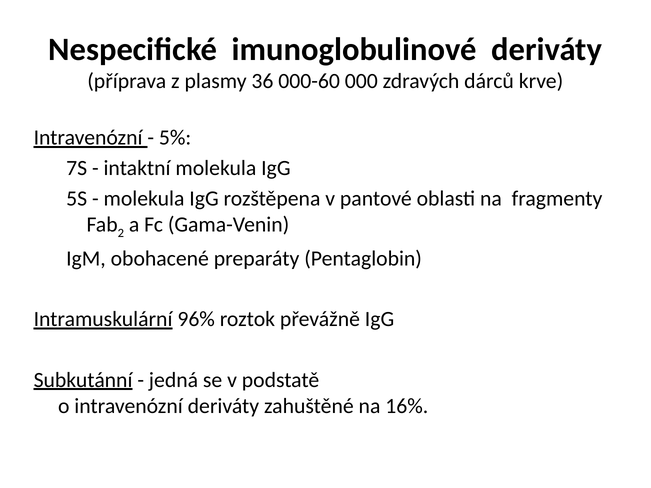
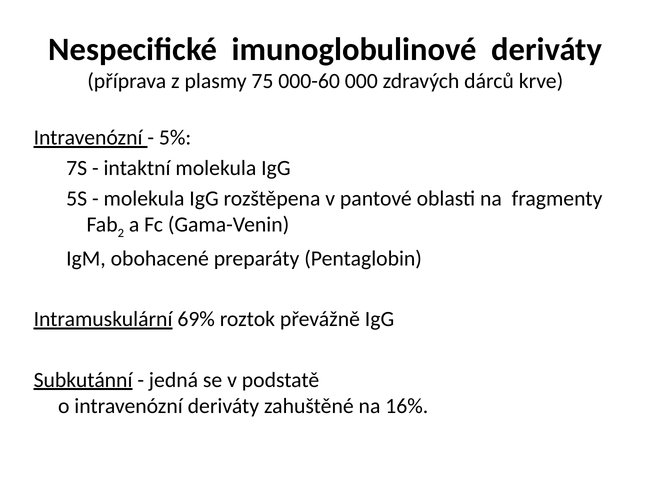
36: 36 -> 75 (262, 81)
96%: 96% -> 69% (196, 319)
